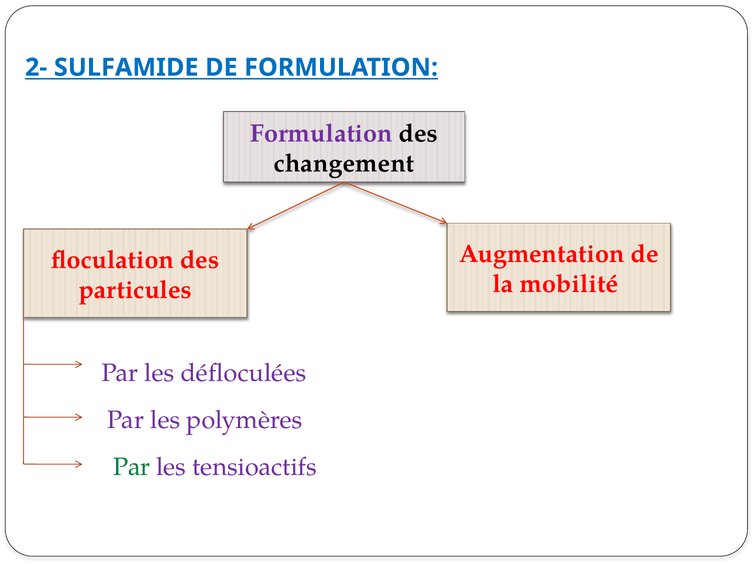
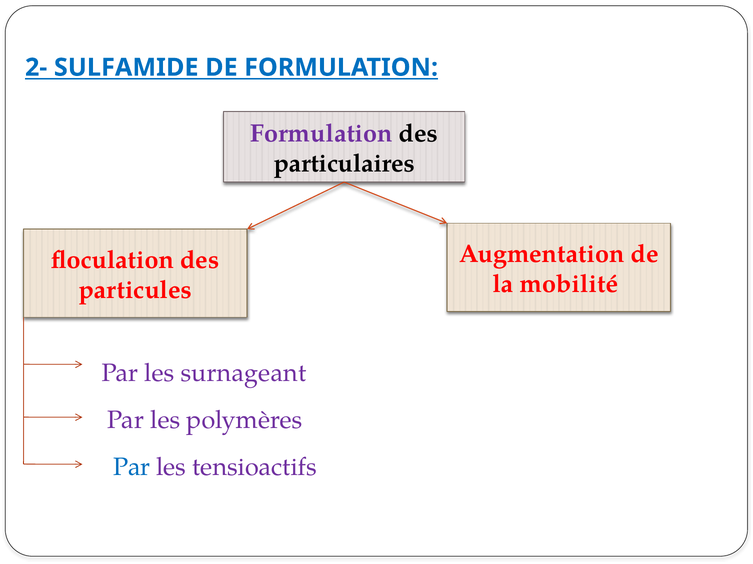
changement: changement -> particulaires (344, 164)
défloculées: défloculées -> surnageant (243, 373)
Par colour: green -> blue (132, 468)
